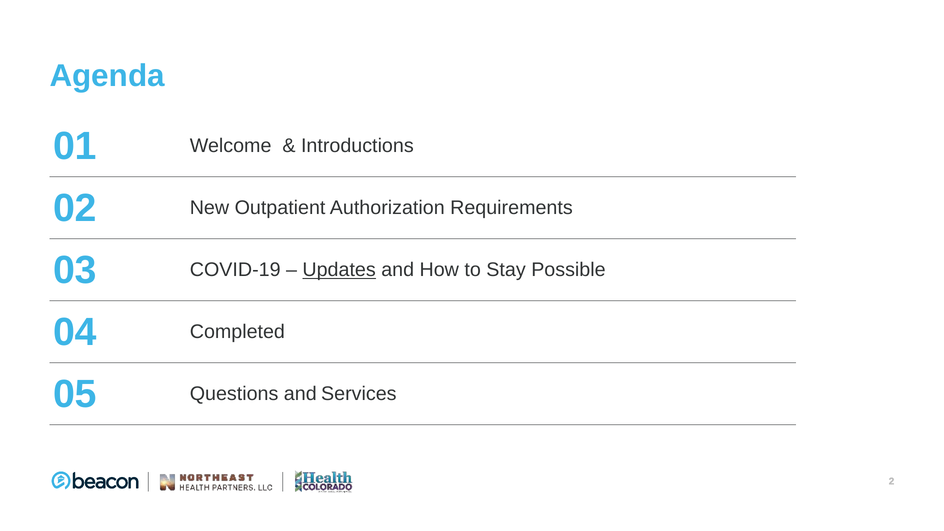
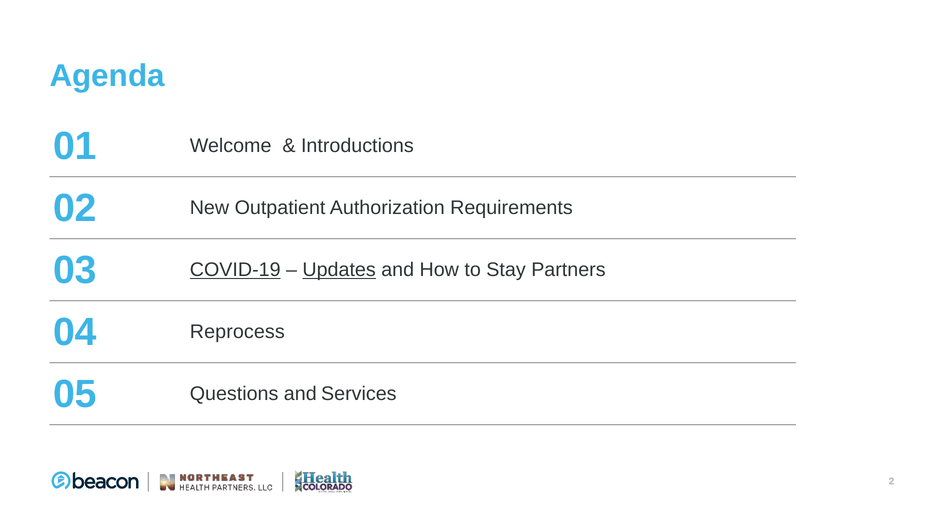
COVID-19 underline: none -> present (235, 270)
Possible: Possible -> Partners (568, 270)
Completed: Completed -> Reprocess (237, 332)
